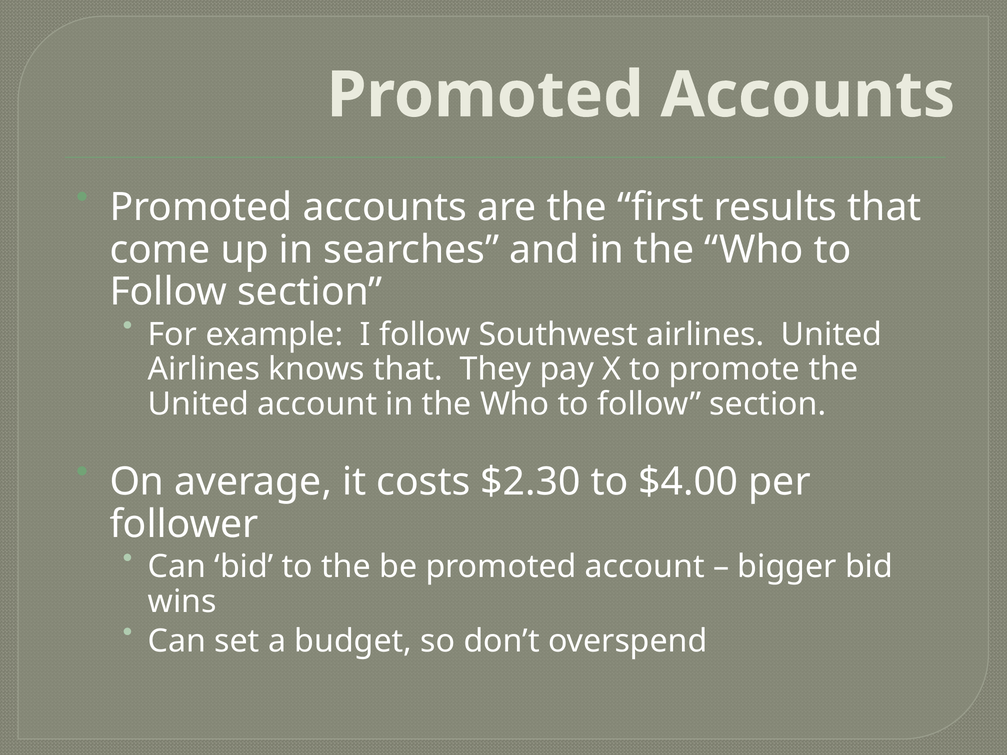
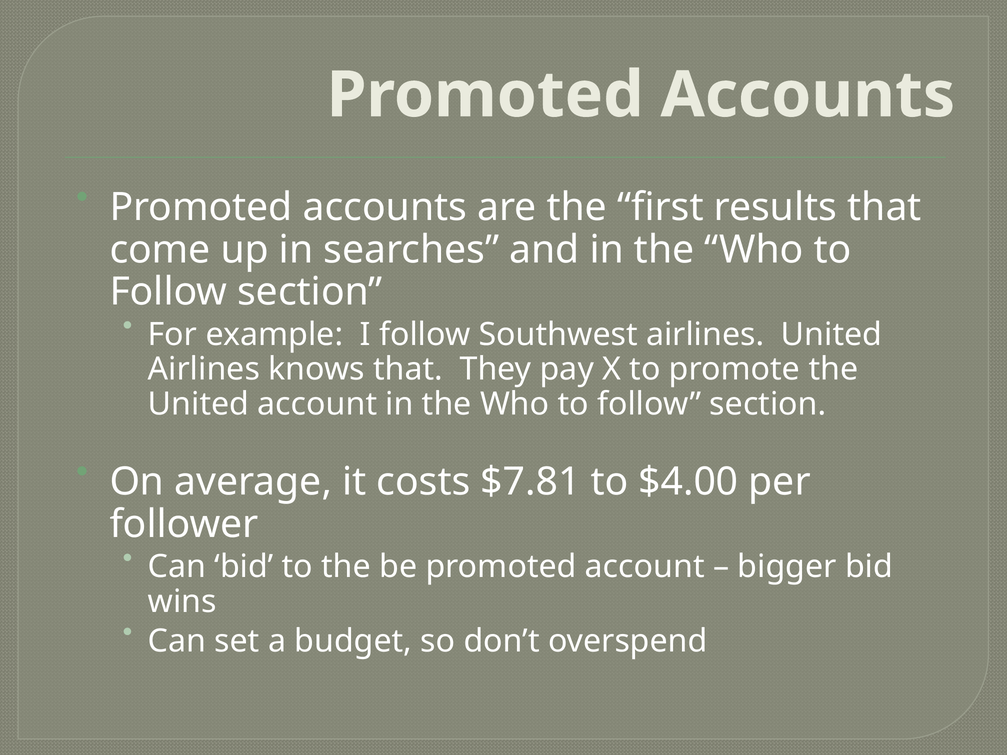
$2.30: $2.30 -> $7.81 (530, 482)
